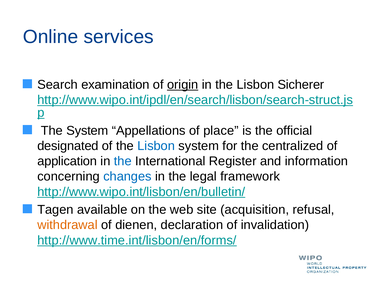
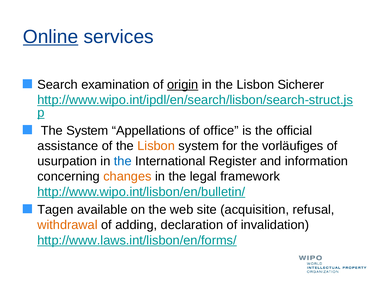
Online underline: none -> present (51, 37)
place: place -> office (221, 131)
designated: designated -> assistance (68, 146)
Lisbon colour: blue -> orange (156, 146)
centralized: centralized -> vorläufiges (293, 146)
application: application -> usurpation (67, 161)
changes colour: blue -> orange (127, 177)
dienen: dienen -> adding (136, 225)
http://www.time.int/lisbon/en/forms/: http://www.time.int/lisbon/en/forms/ -> http://www.laws.int/lisbon/en/forms/ (137, 240)
